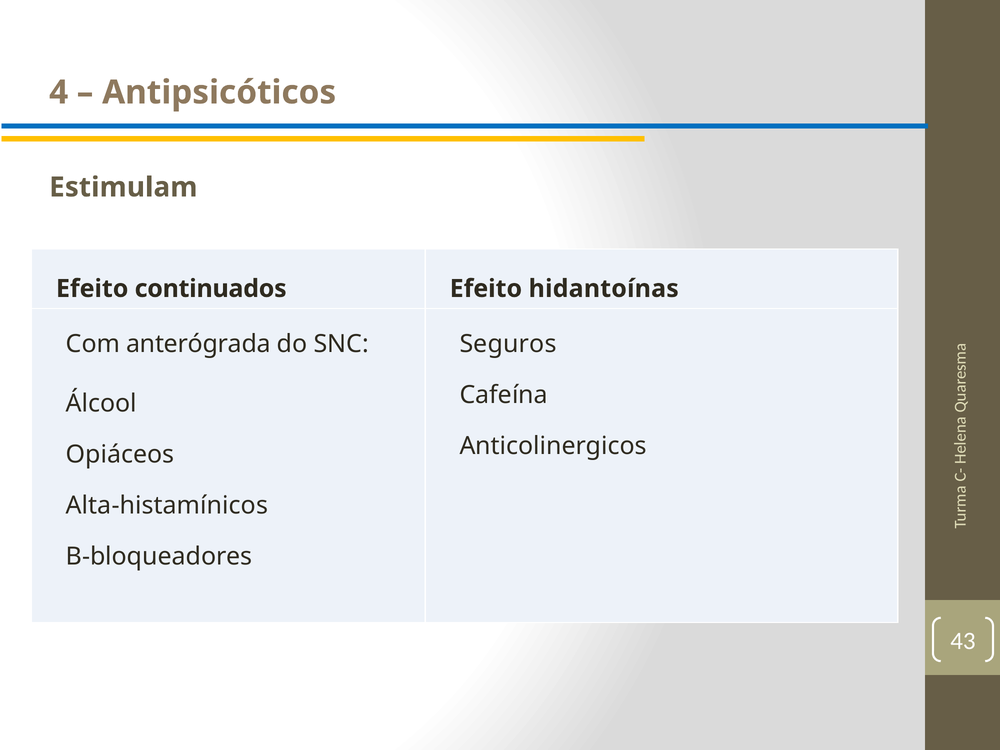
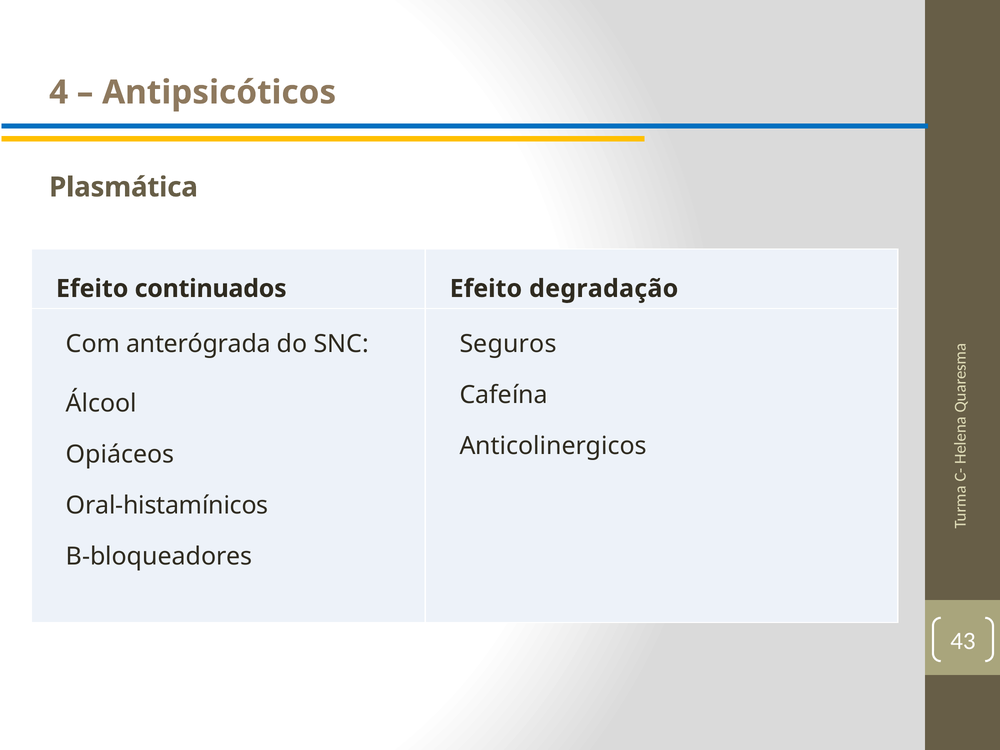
Estimulam: Estimulam -> Plasmática (123, 187)
hidantoínas: hidantoínas -> degradação (604, 289)
Alta-histamínicos: Alta-histamínicos -> Oral-histamínicos (167, 505)
